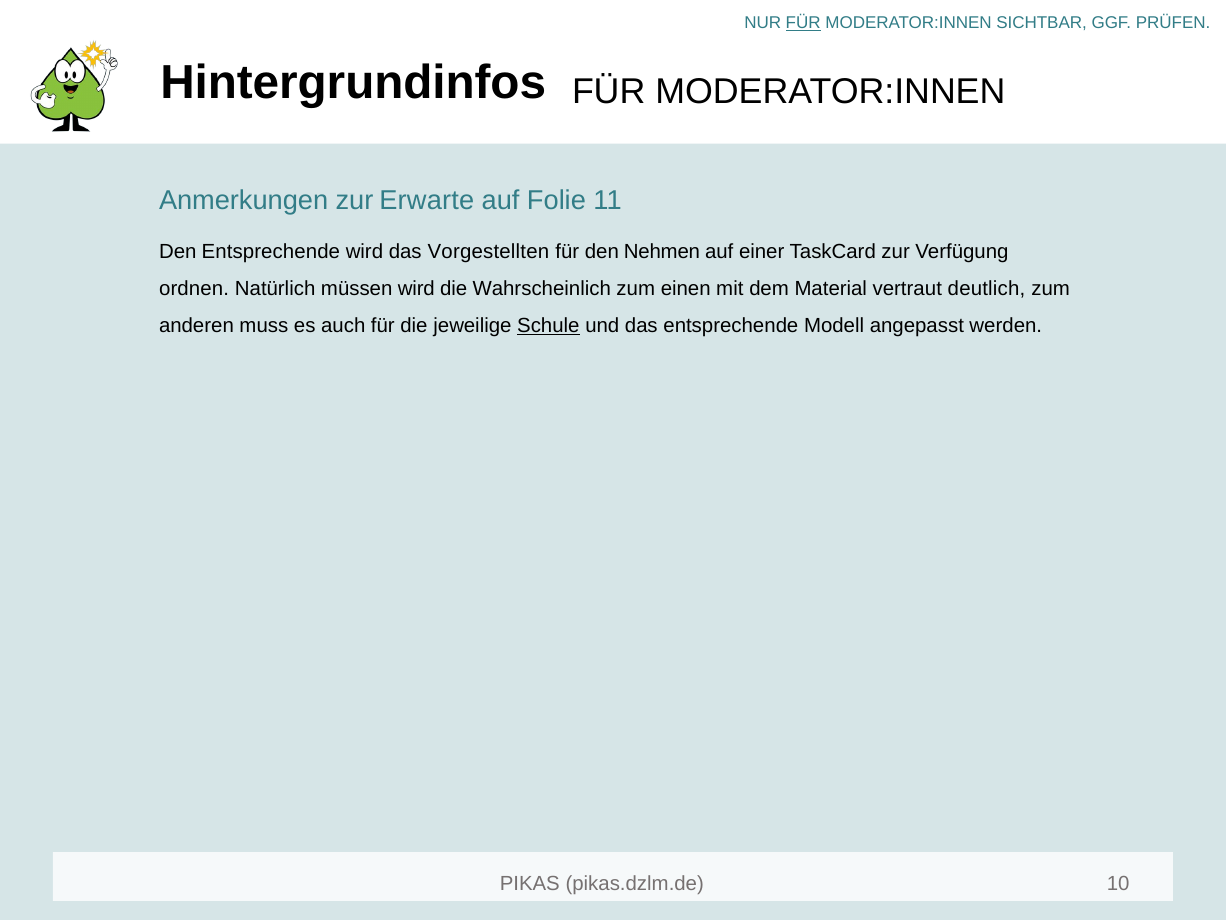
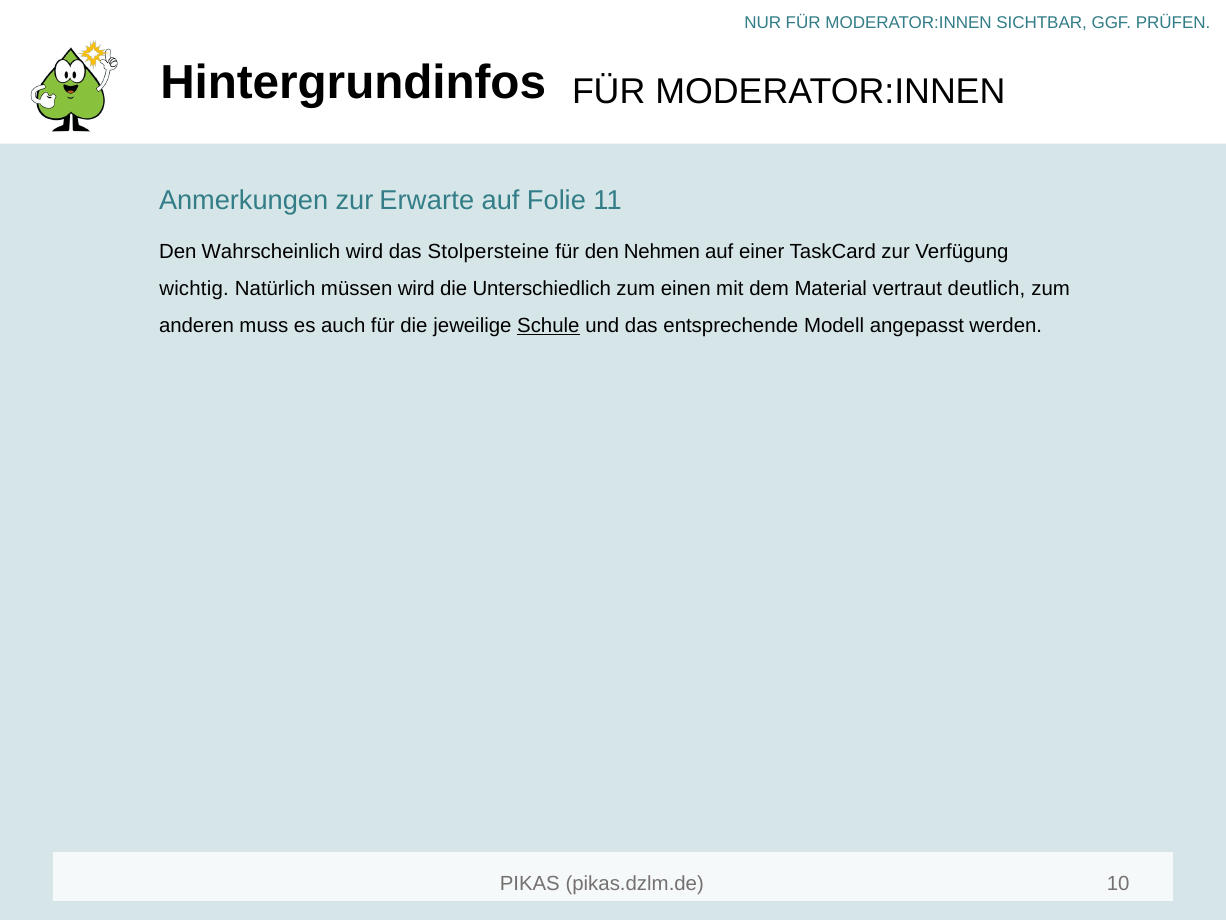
FÜR underline: present -> none (803, 23)
Den Entsprechende: Entsprechende -> Wahrscheinlich (271, 252)
Vorgestellten: Vorgestellten -> Stolpersteine (488, 252)
ordnen: ordnen -> wichtig (194, 289)
Wahrscheinlich: Wahrscheinlich -> Unterschiedlich (542, 289)
